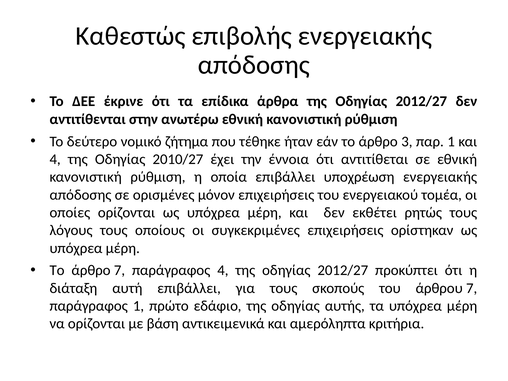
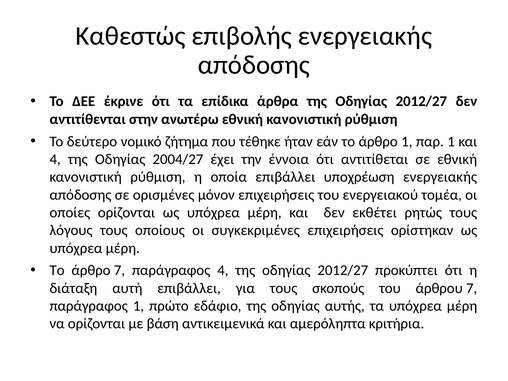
άρθρο 3: 3 -> 1 (407, 141)
2010/27: 2010/27 -> 2004/27 (178, 159)
